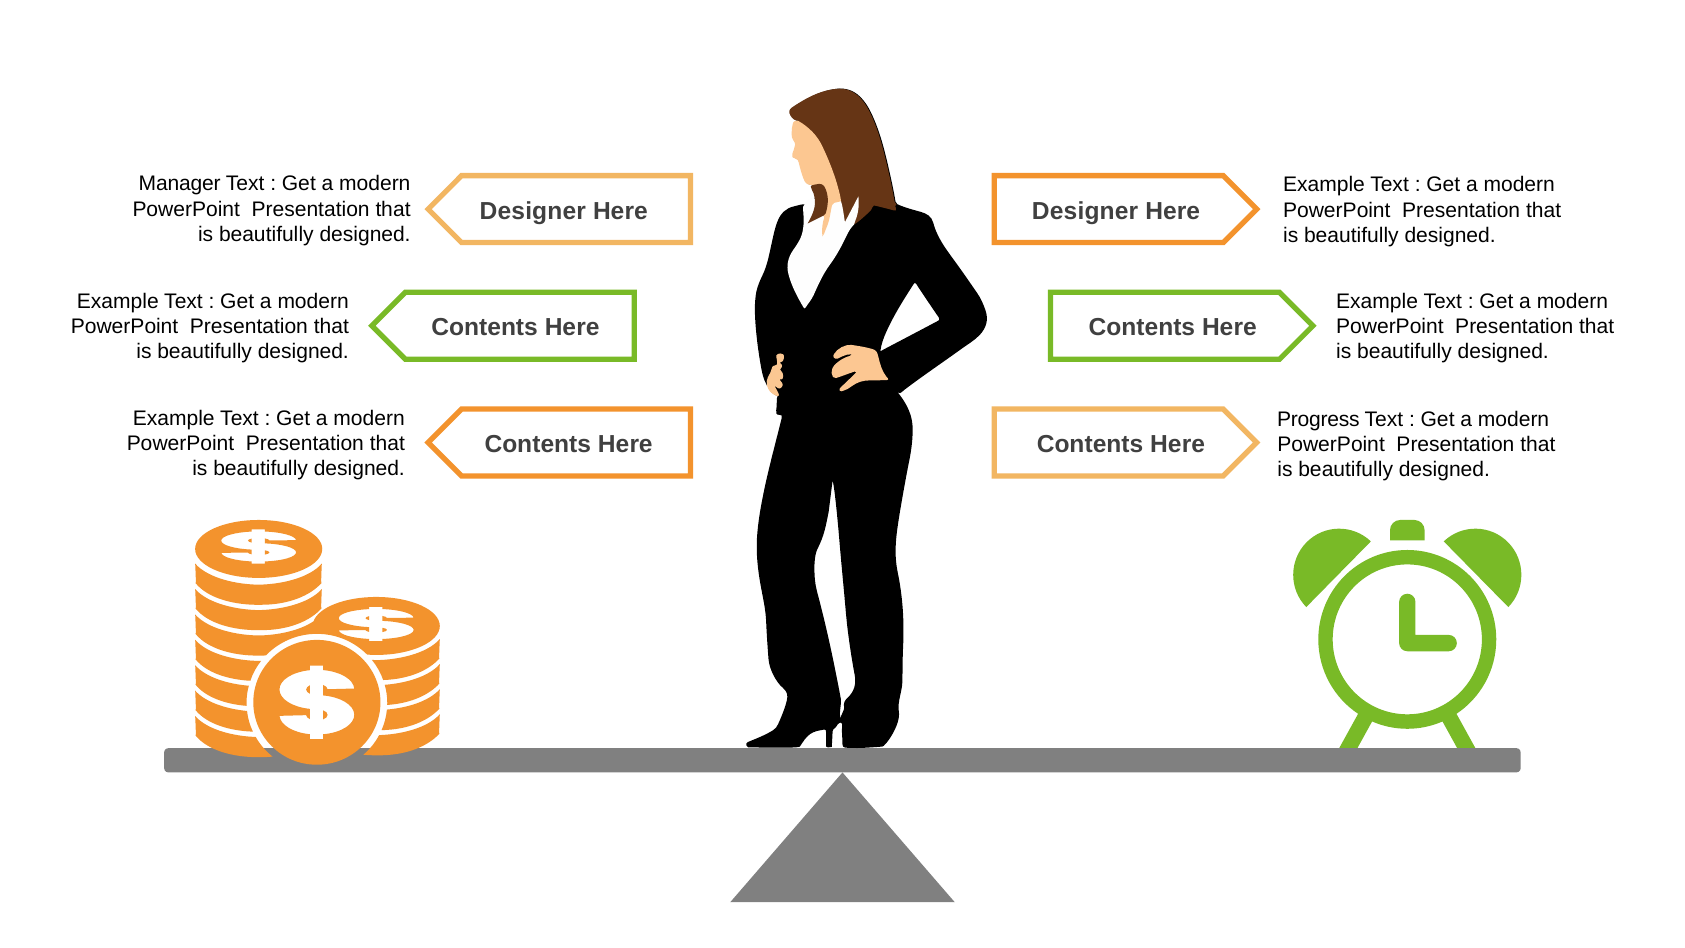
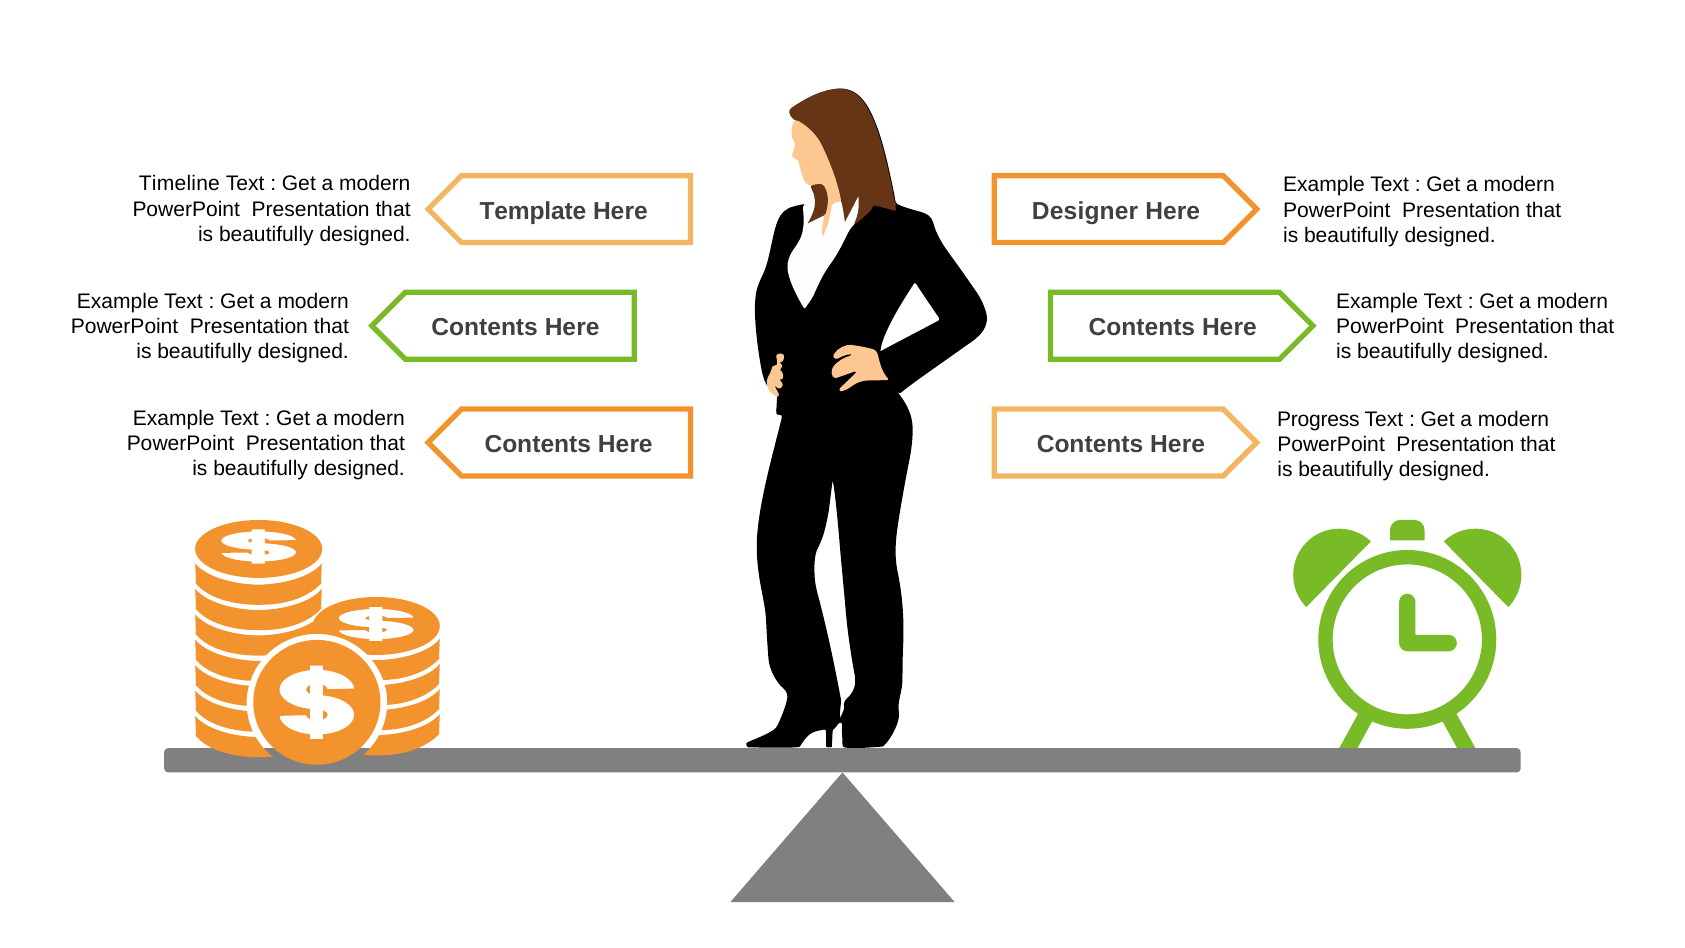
Manager: Manager -> Timeline (179, 184)
Designer: Designer -> Template (533, 211)
